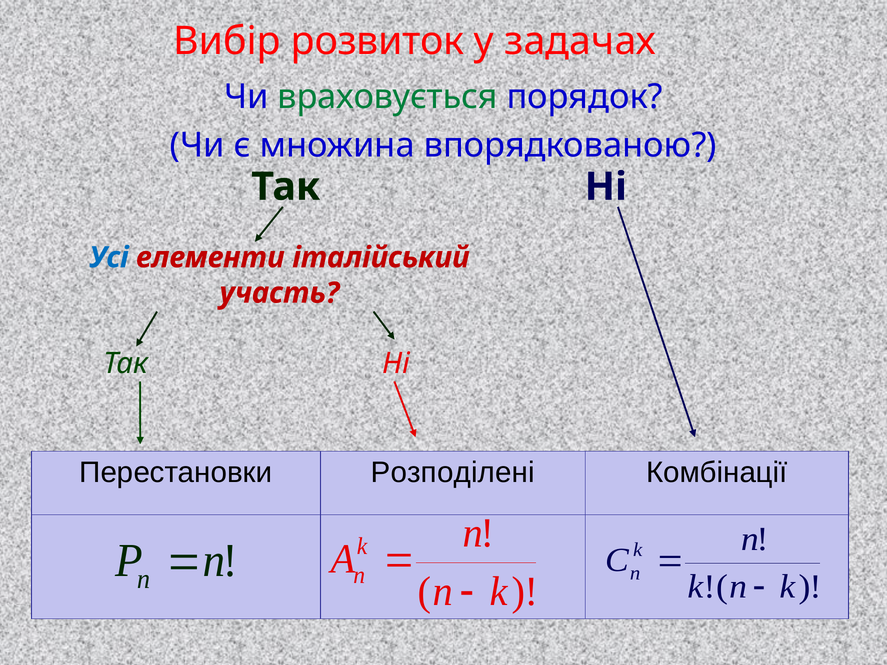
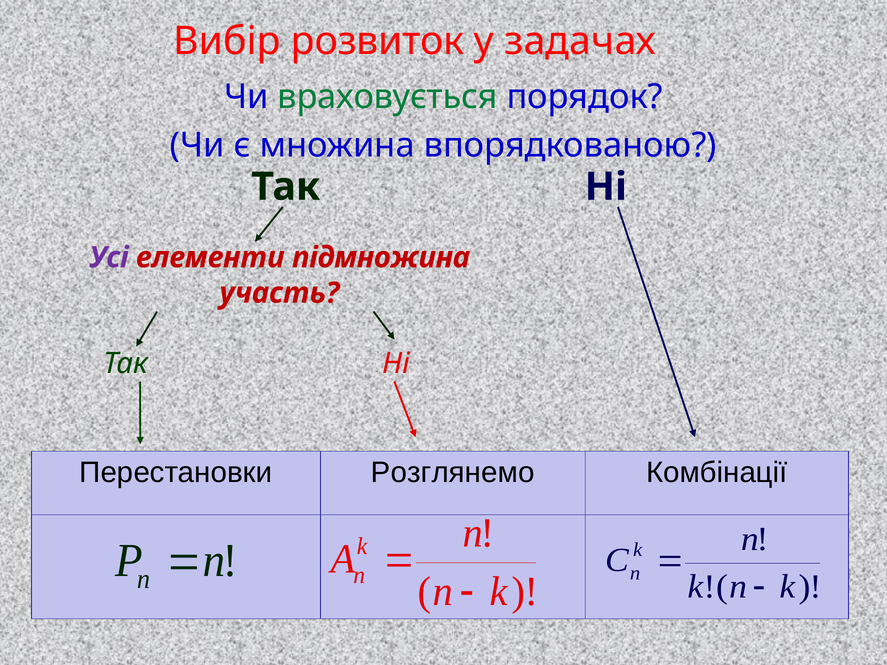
Усі colour: blue -> purple (109, 258)
італійський: італійський -> підмножина (381, 258)
Розподілені: Розподілені -> Розглянемо (453, 473)
